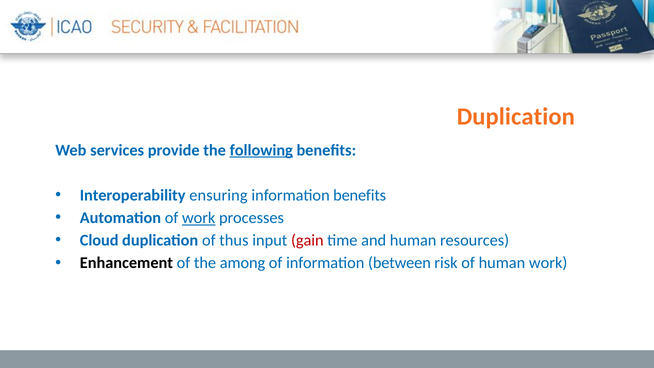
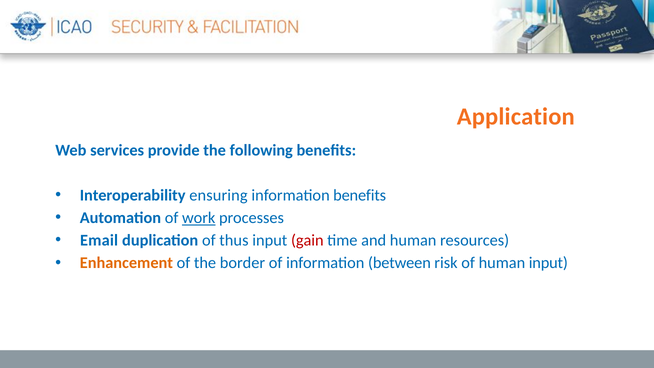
Duplication: Duplication -> Application (516, 116)
following underline: present -> none (261, 150)
Cloud: Cloud -> Email (99, 240)
Enhancement colour: black -> orange (126, 263)
among: among -> border (242, 263)
human work: work -> input (548, 263)
